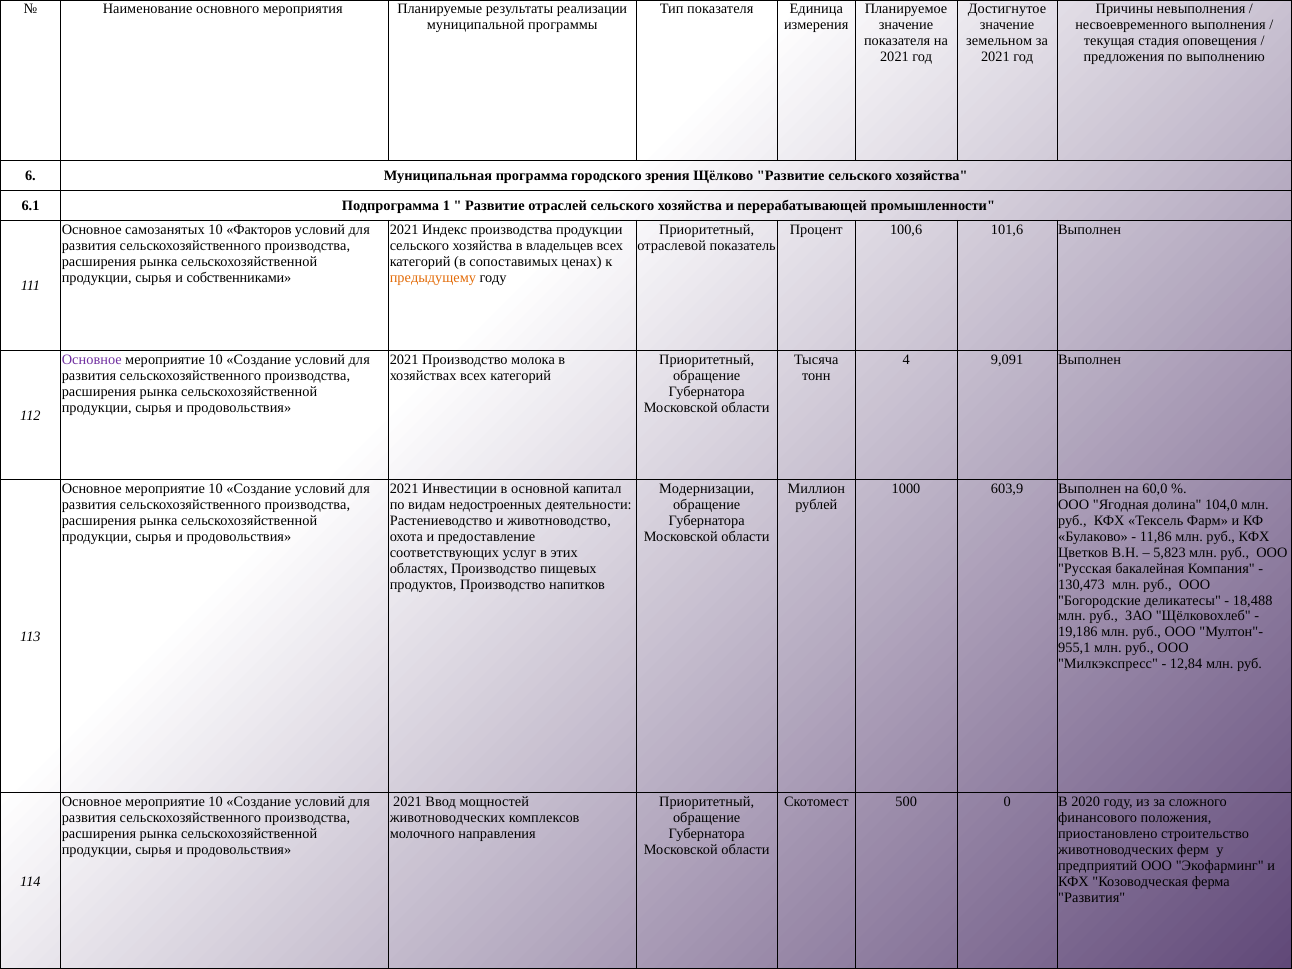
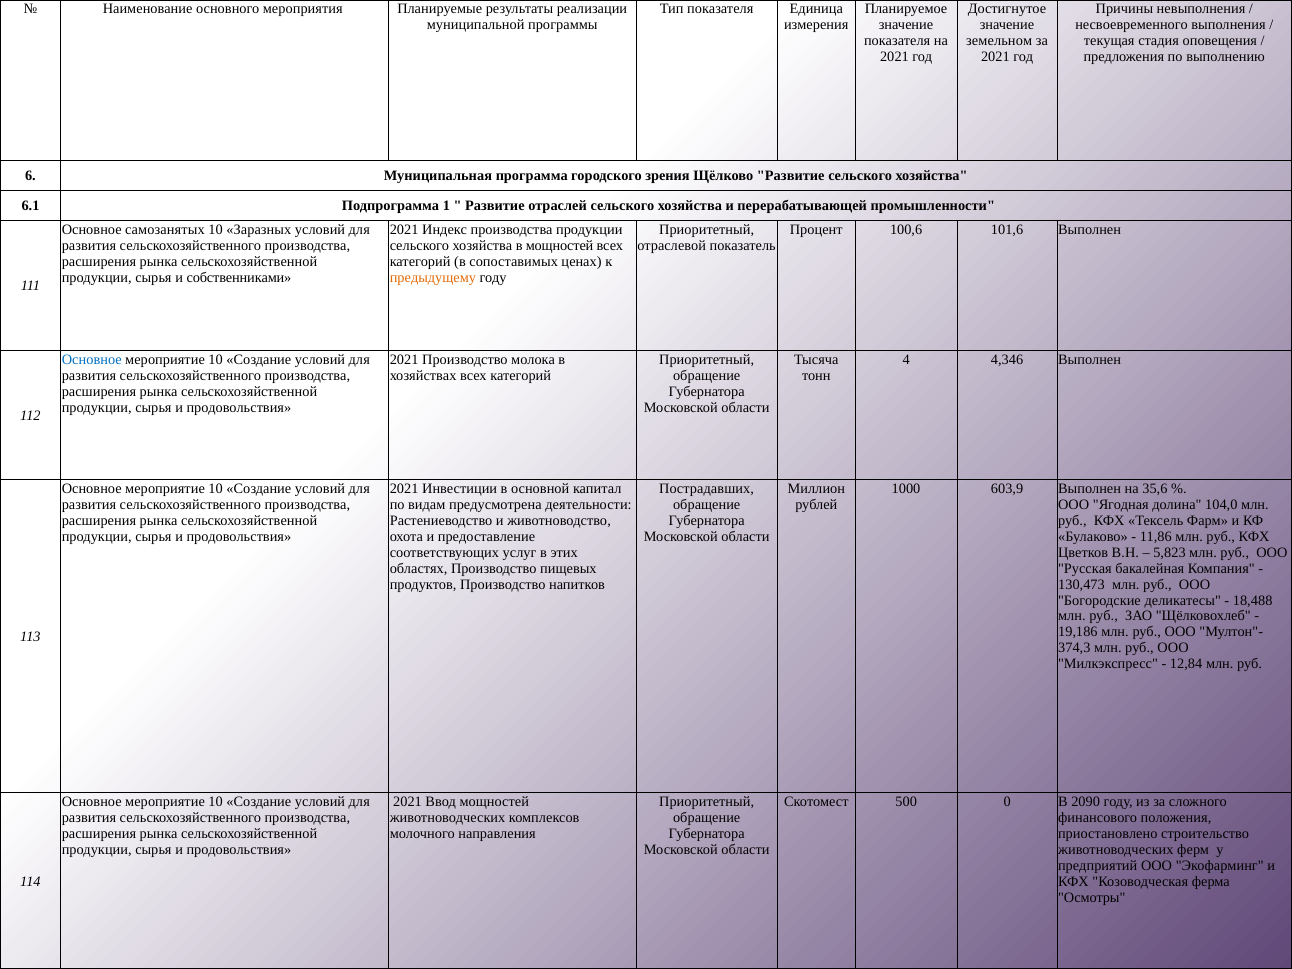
Факторов: Факторов -> Заразных (259, 230)
в владельцев: владельцев -> мощностей (560, 245)
Основное colour: purple -> blue (92, 360)
9,091: 9,091 -> 4,346 (1007, 360)
Модернизации: Модернизации -> Пострадавших (707, 489)
60,0: 60,0 -> 35,6 (1155, 489)
недостроенных: недостроенных -> предусмотрена (495, 505)
955,1: 955,1 -> 374,3 (1074, 648)
2020: 2020 -> 2090 (1086, 802)
Развития: Развития -> Осмотры (1092, 898)
